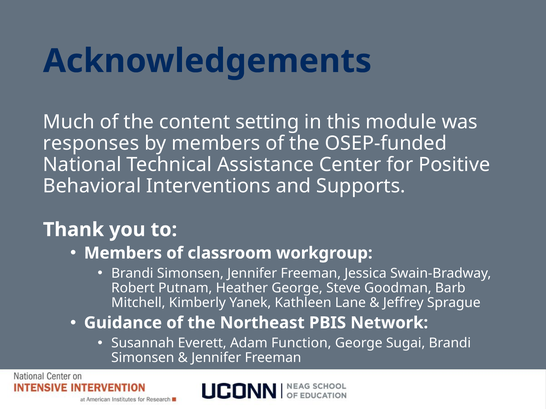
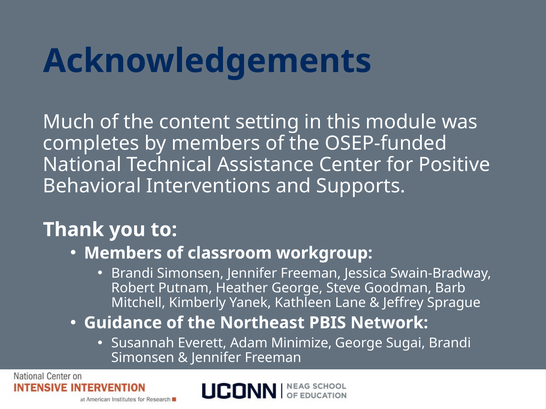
responses: responses -> completes (91, 144)
Function: Function -> Minimize (301, 343)
